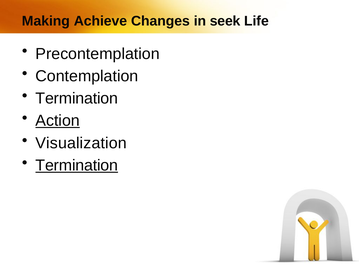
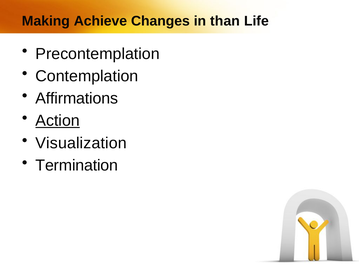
seek: seek -> than (225, 21)
Termination: Termination -> Affirmations (77, 99)
Termination underline: present -> none (77, 166)
